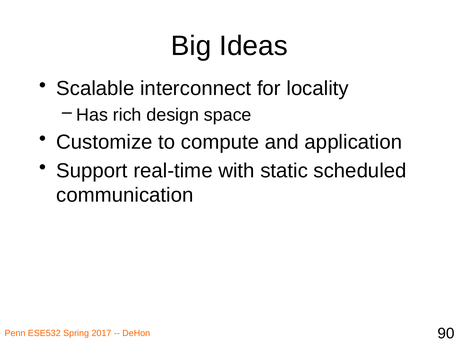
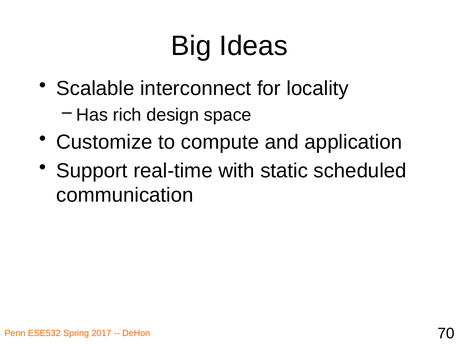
90: 90 -> 70 (446, 334)
